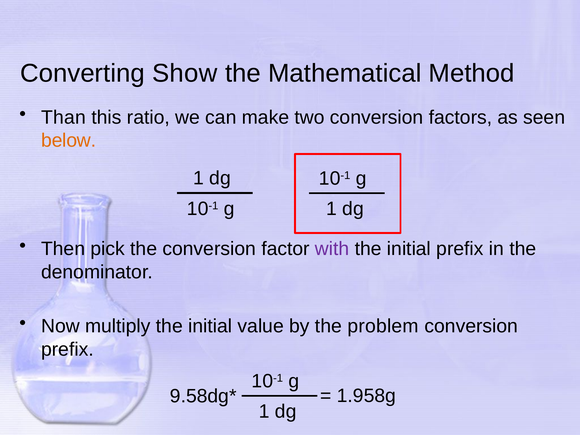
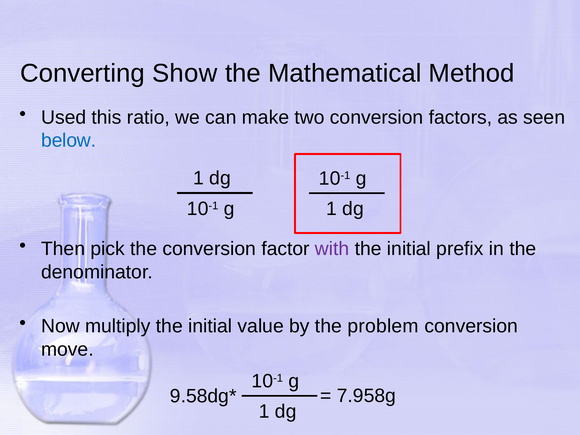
Than: Than -> Used (64, 117)
below colour: orange -> blue (69, 141)
prefix: prefix -> move (67, 349)
1.958g: 1.958g -> 7.958g (366, 396)
